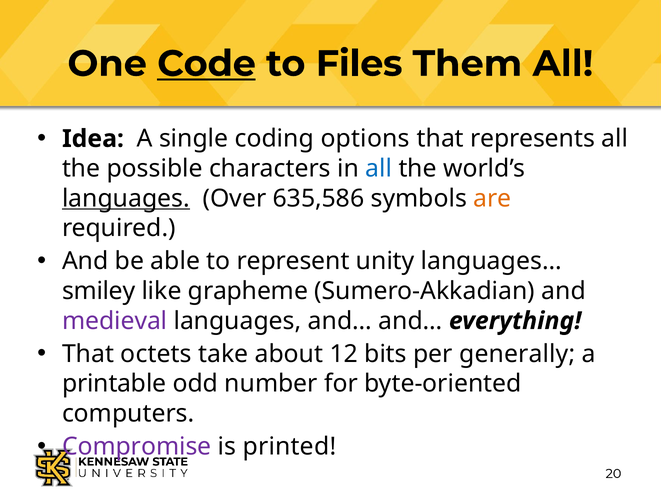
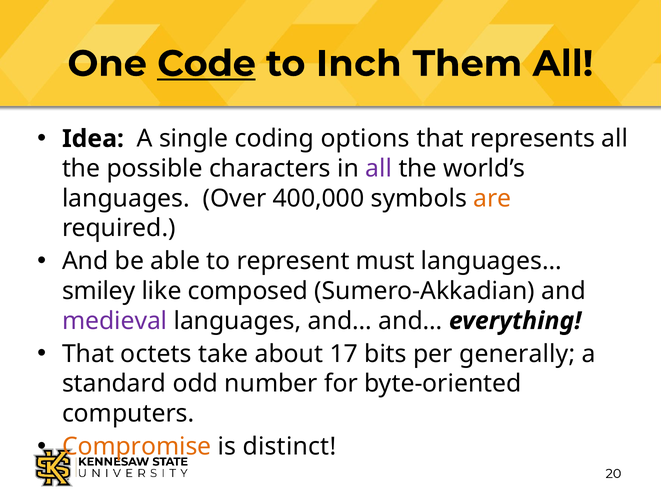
Files: Files -> Inch (359, 64)
all colour: blue -> purple (379, 168)
languages underline: present -> none (126, 198)
635,586: 635,586 -> 400,000 (319, 198)
unity: unity -> must (385, 261)
grapheme: grapheme -> composed (248, 291)
12: 12 -> 17 (344, 354)
printable: printable -> standard (114, 384)
Compromise colour: purple -> orange (137, 446)
printed: printed -> distinct (289, 446)
